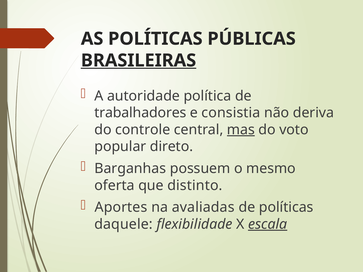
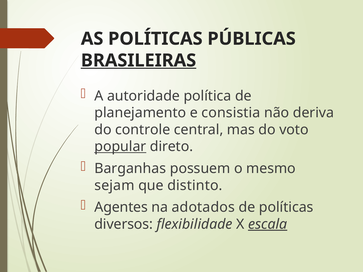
trabalhadores: trabalhadores -> planejamento (140, 113)
mas underline: present -> none (241, 130)
popular underline: none -> present (120, 147)
oferta: oferta -> sejam (114, 186)
Aportes: Aportes -> Agentes (121, 207)
avaliadas: avaliadas -> adotados (203, 207)
daquele: daquele -> diversos (124, 224)
